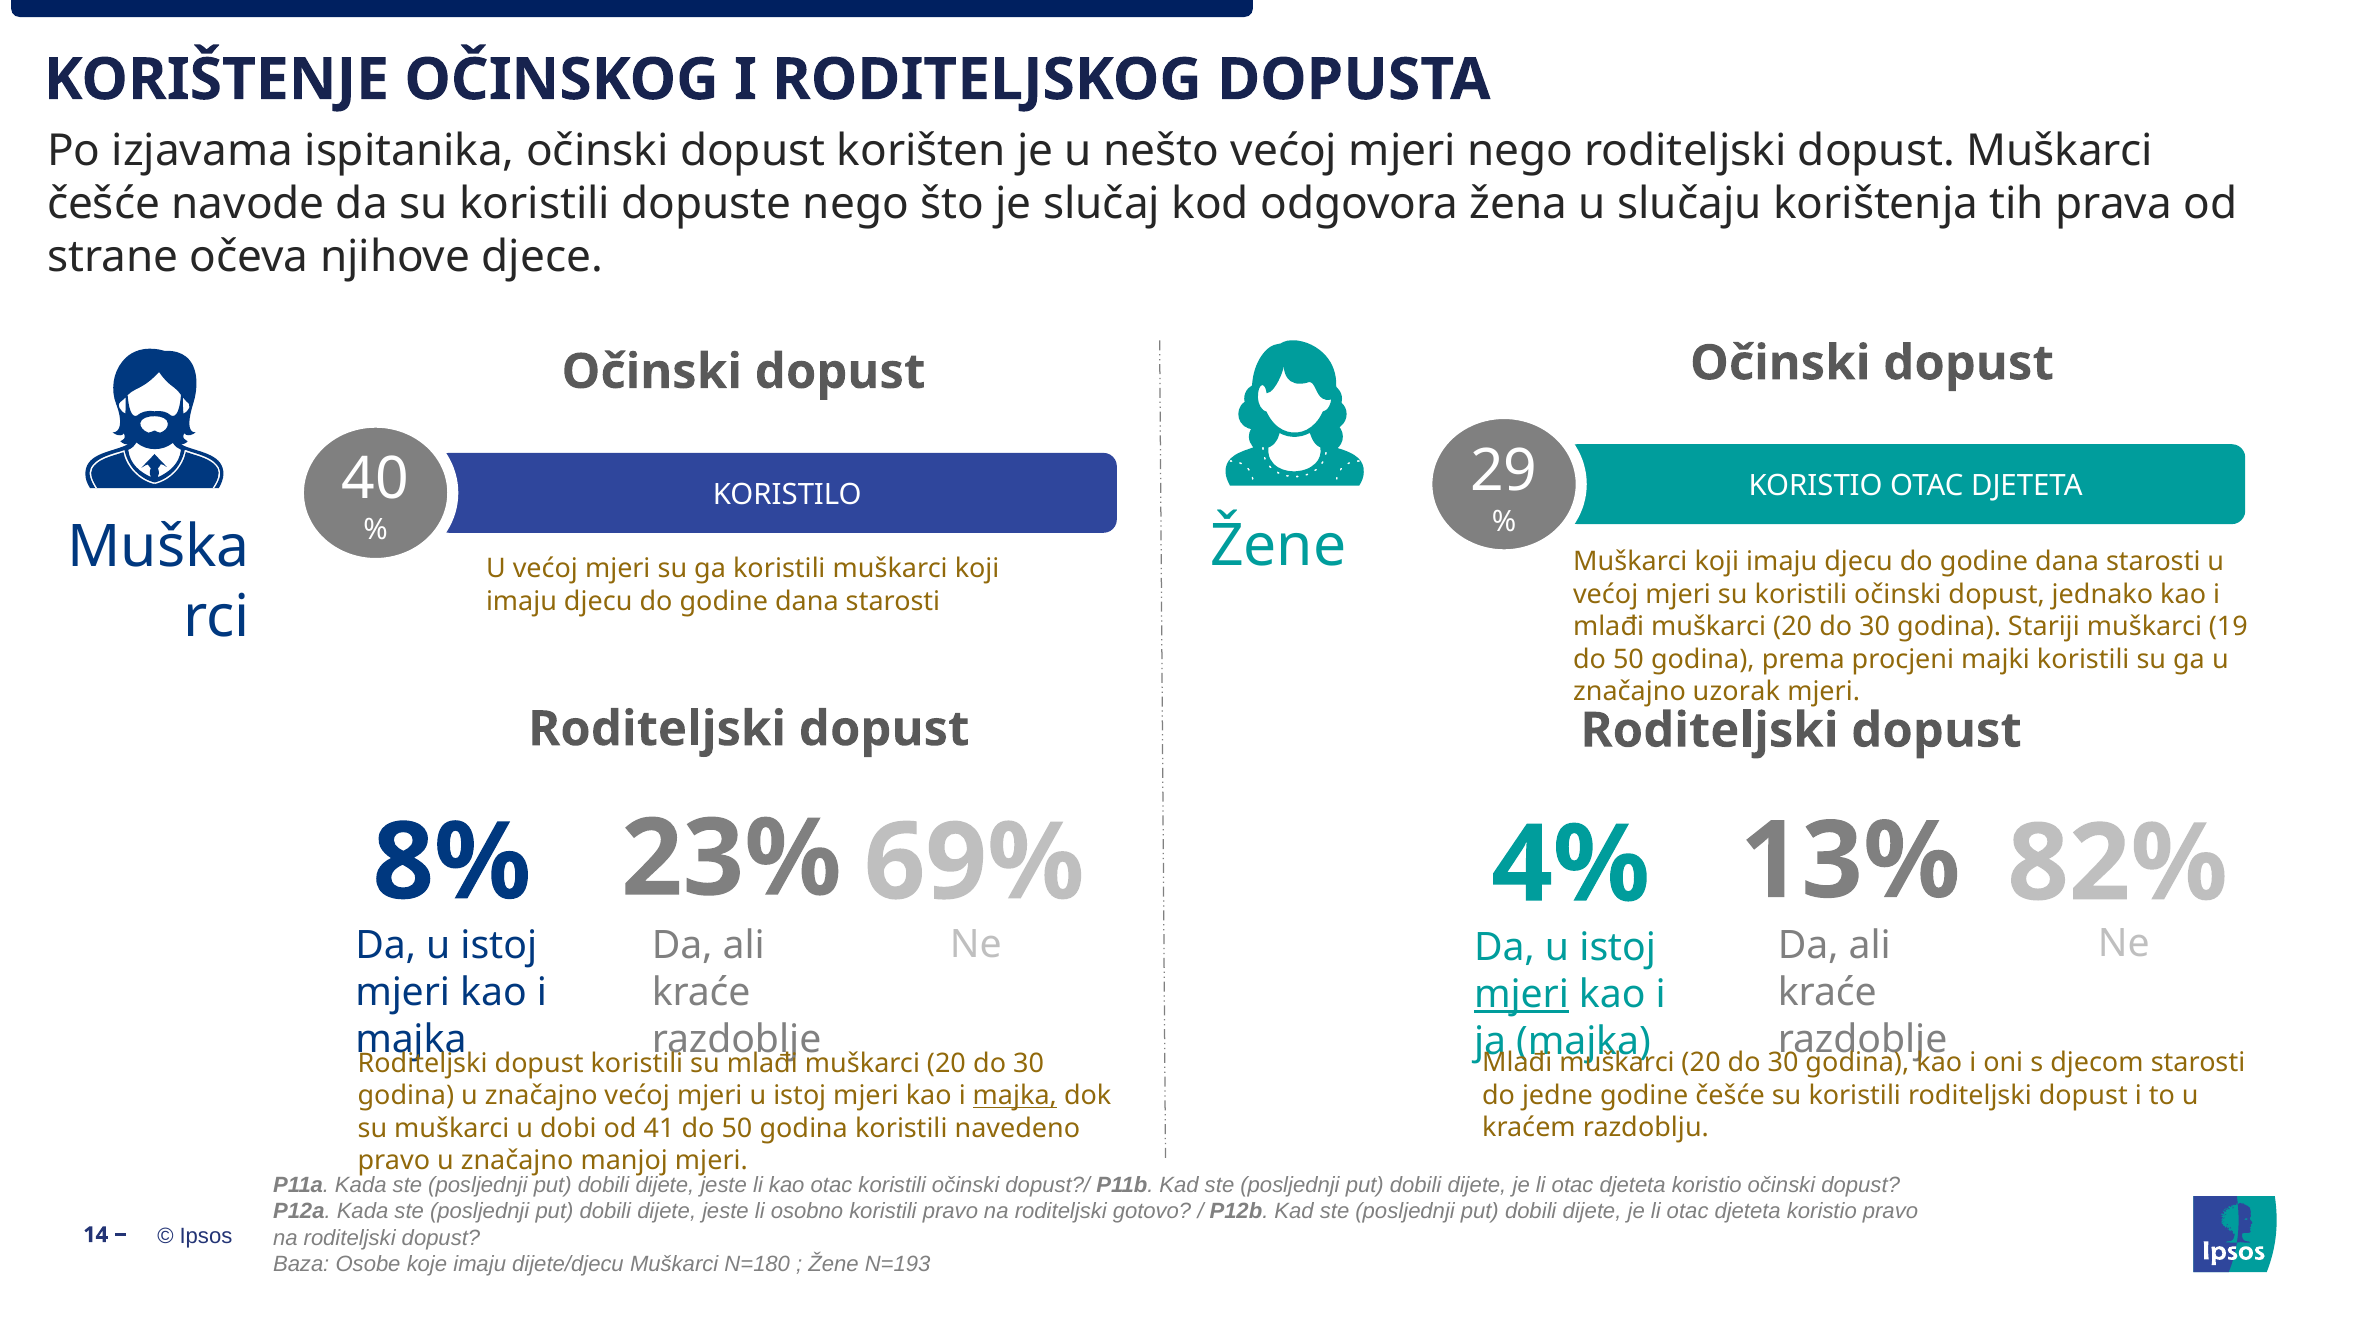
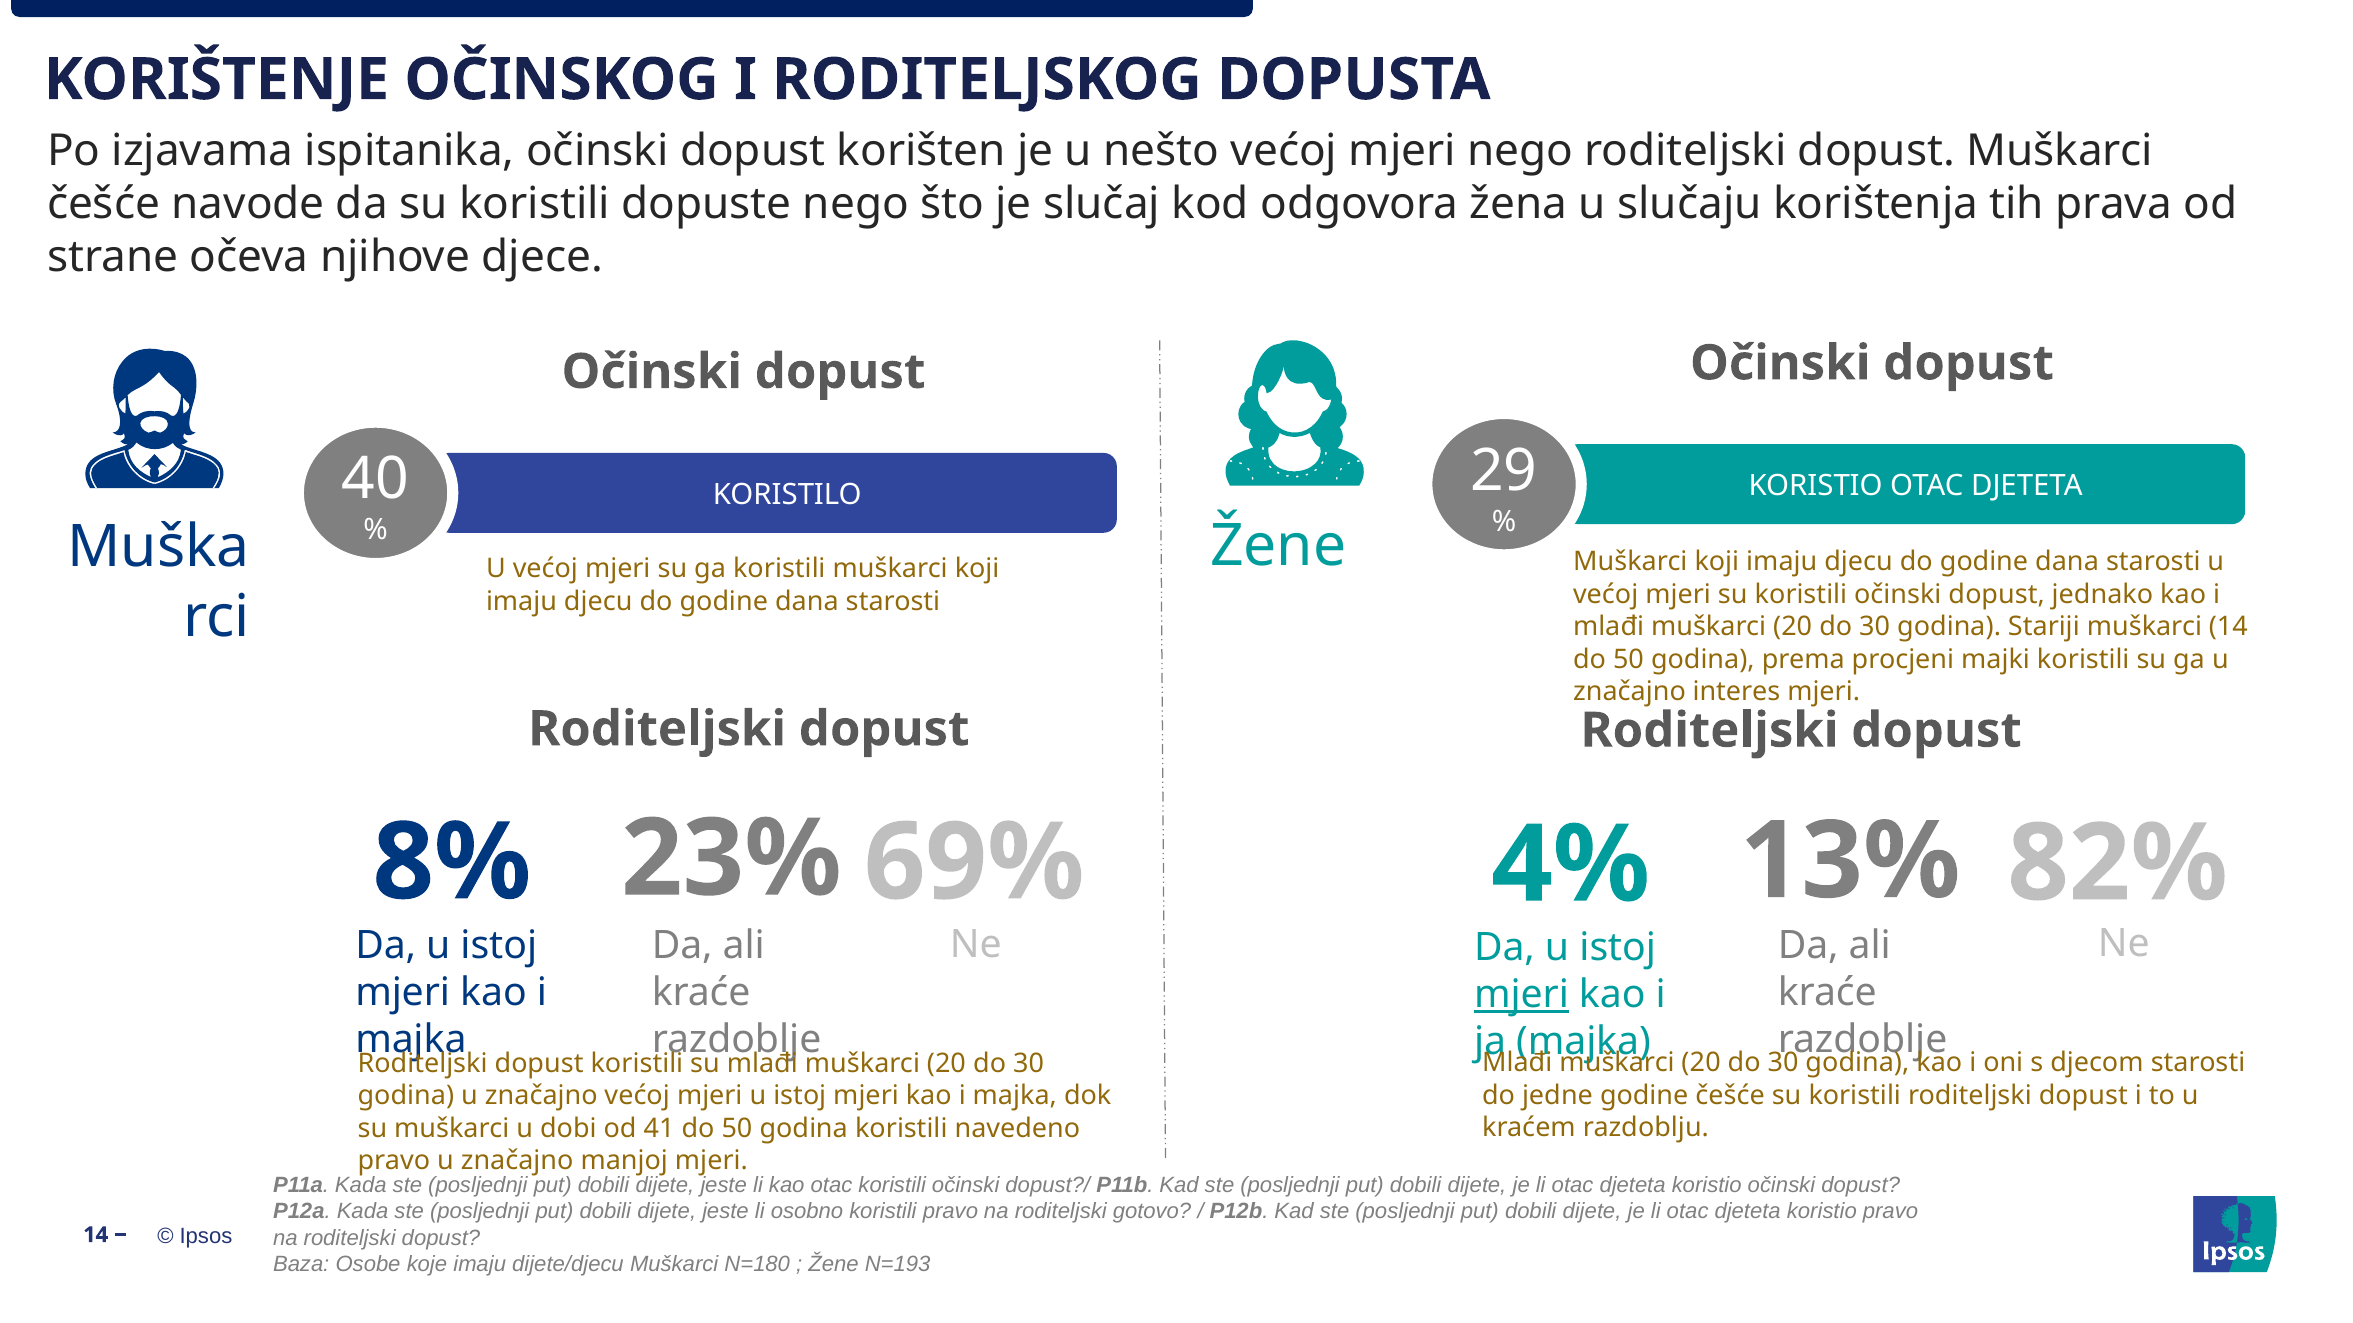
muškarci 19: 19 -> 14 (2228, 627)
uzorak: uzorak -> interes (1736, 692)
majka underline: present -> none (1015, 1096)
